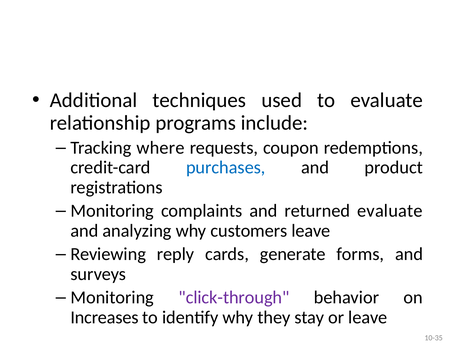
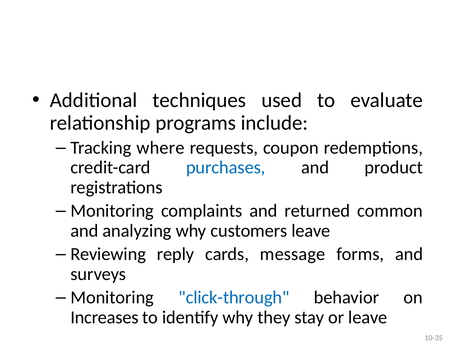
returned evaluate: evaluate -> common (390, 210)
generate: generate -> message (293, 254)
click-through colour: purple -> blue (234, 297)
